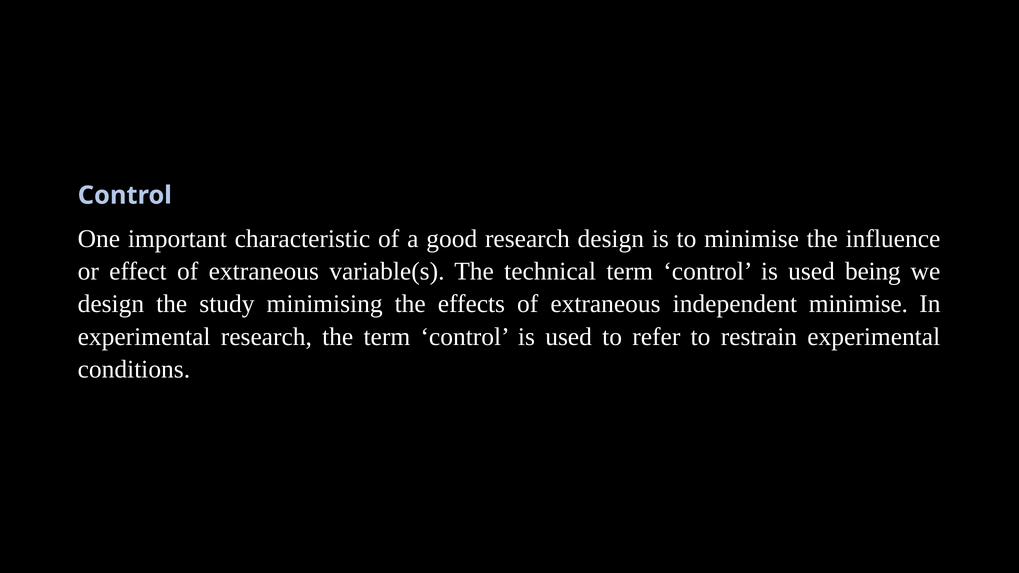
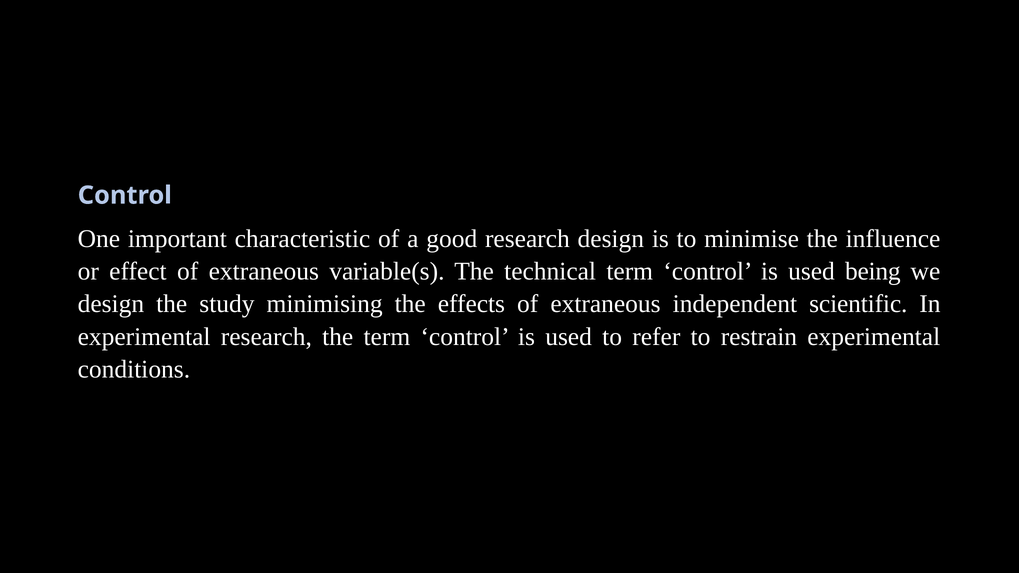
independent minimise: minimise -> scientific (858, 304)
